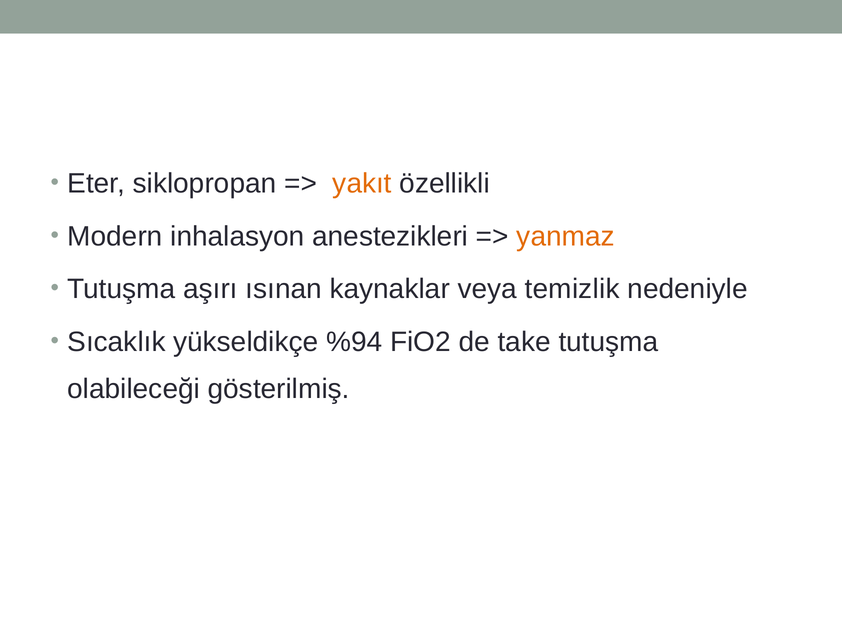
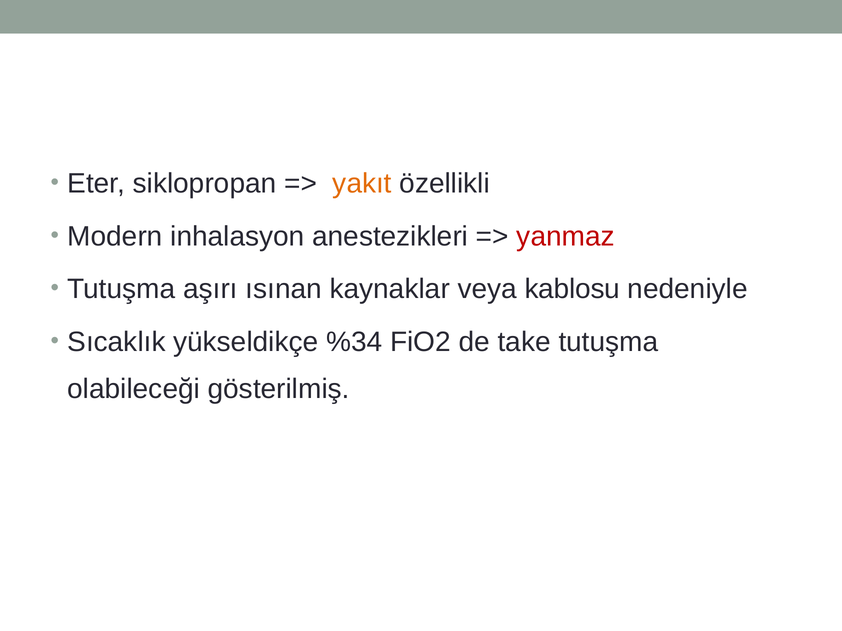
yanmaz colour: orange -> red (566, 237)
temizlik: temizlik -> kablosu (572, 289)
%94: %94 -> %34 (354, 342)
